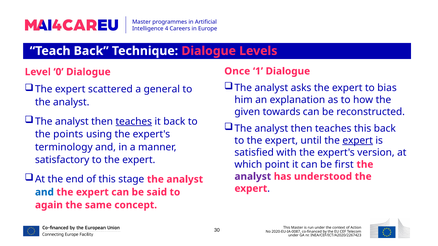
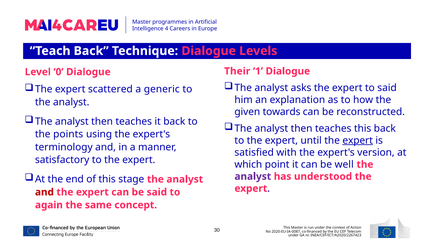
Once: Once -> Their (237, 71)
to bias: bias -> said (387, 88)
general: general -> generic (162, 89)
teaches underline: present -> none (134, 122)
first: first -> well (344, 165)
and colour: blue -> red (44, 192)
